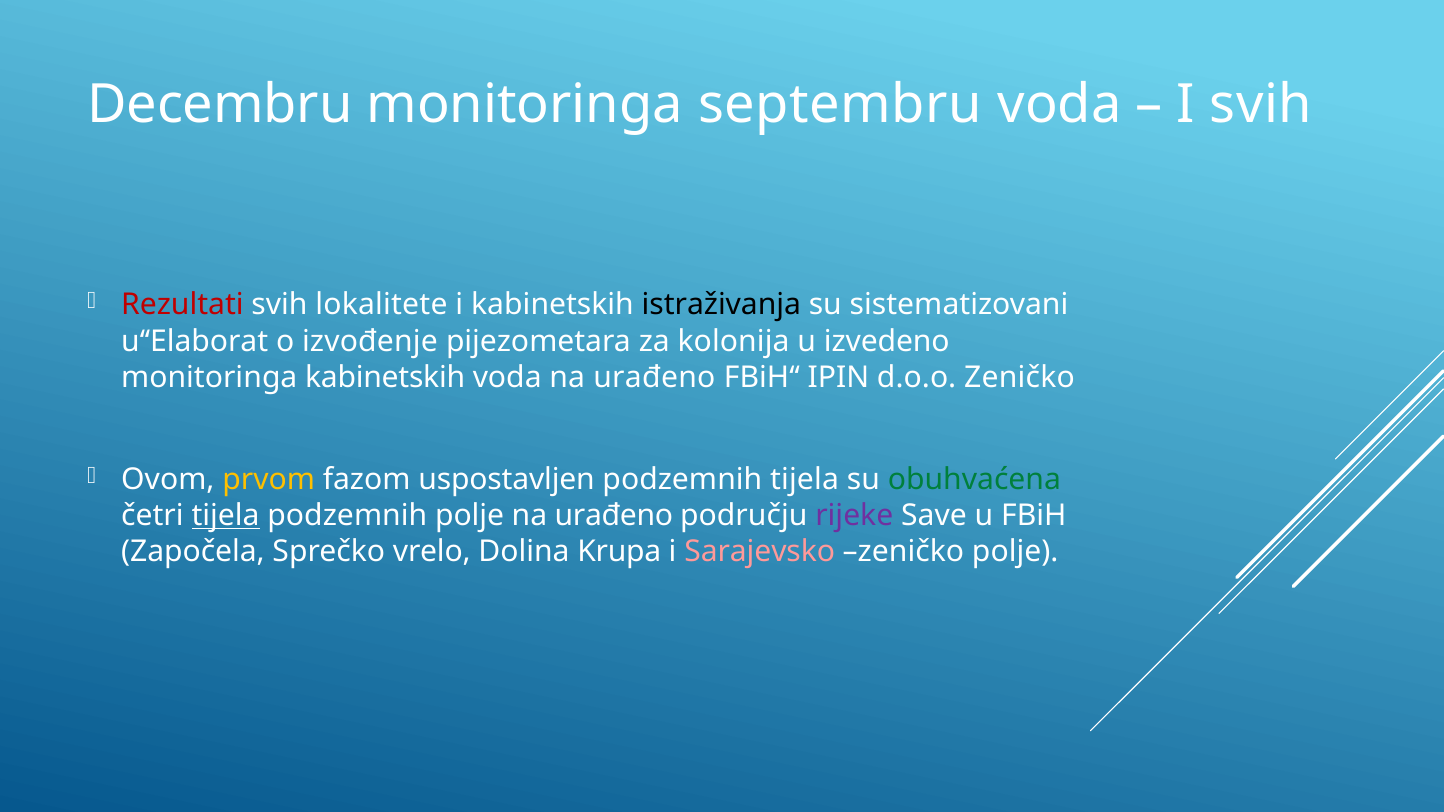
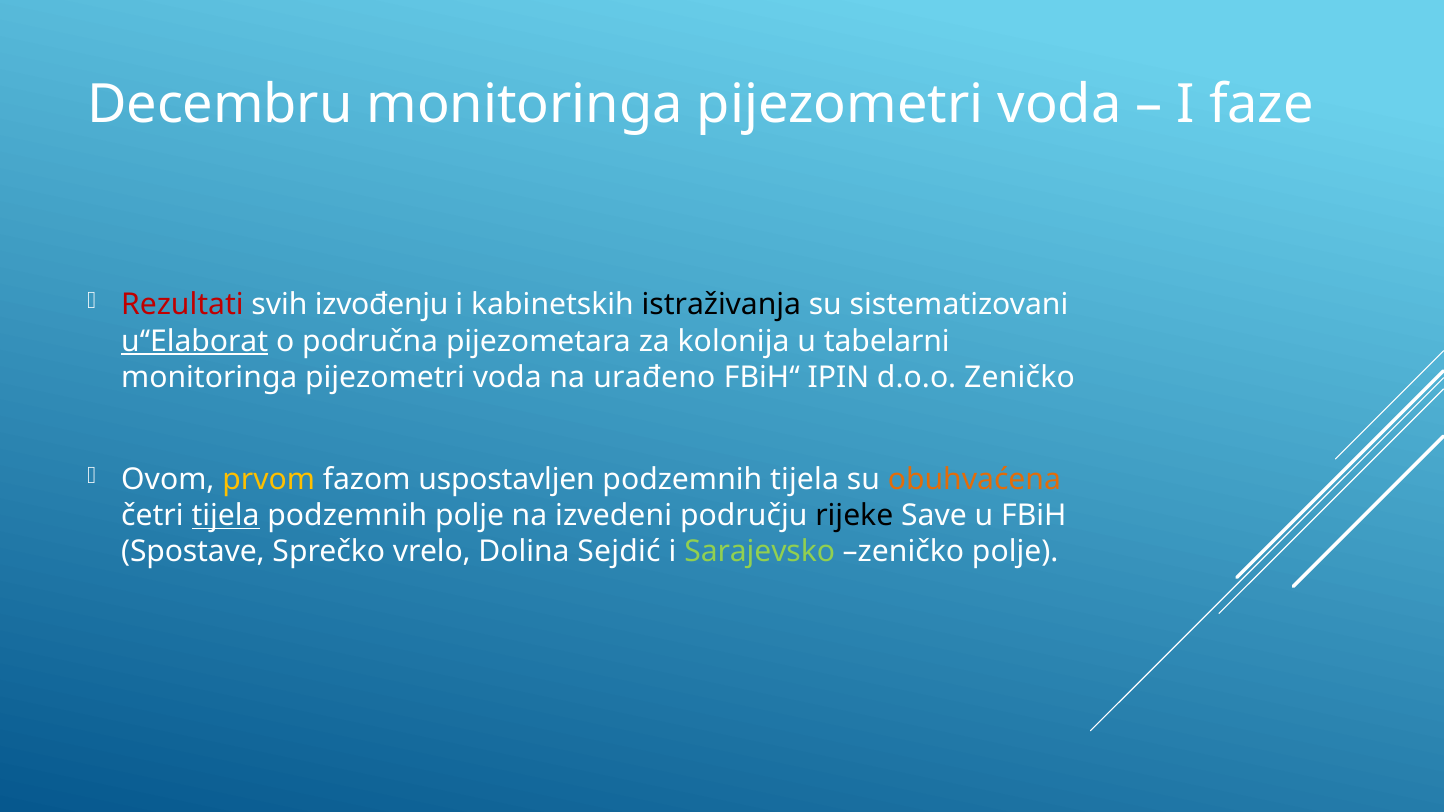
septembru: septembru -> pijezometri (840, 105)
I svih: svih -> faze (1261, 105)
lokalitete: lokalitete -> izvođenju (382, 305)
u‘‘Elaborat underline: none -> present (195, 341)
izvođenje: izvođenje -> područna (370, 341)
izvedeno: izvedeno -> tabelarni (887, 341)
kabinetskih: kabinetskih -> pijezometri (385, 377)
obuhvaćena colour: green -> orange (974, 480)
urađeno: urađeno -> izvedeni (614, 516)
rijeke colour: purple -> black (854, 516)
Započela: Započela -> Spostave (193, 552)
Krupa: Krupa -> Sejdić (619, 552)
Sarajevsko colour: pink -> light green (760, 552)
